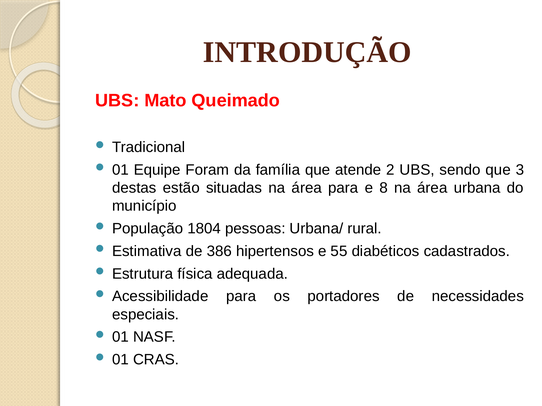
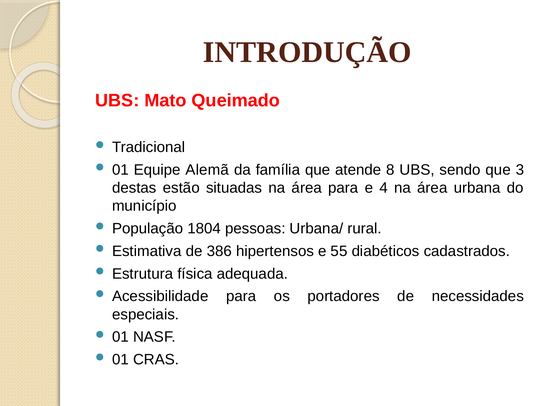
Foram: Foram -> Alemã (207, 170)
2: 2 -> 8 (390, 170)
8: 8 -> 4 (384, 188)
